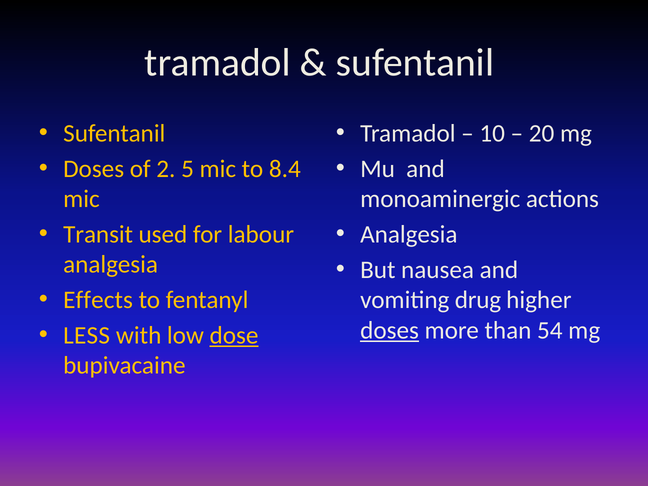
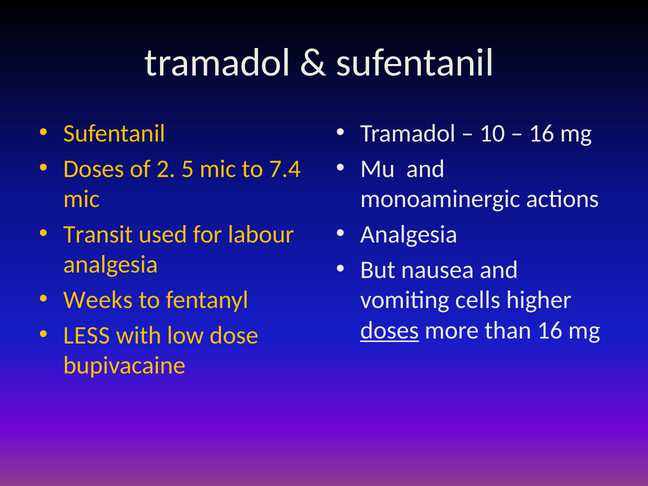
20: 20 -> 16 (542, 134)
8.4: 8.4 -> 7.4 (285, 169)
Effects: Effects -> Weeks (98, 300)
drug: drug -> cells (478, 300)
than 54: 54 -> 16 (550, 330)
dose underline: present -> none (234, 335)
